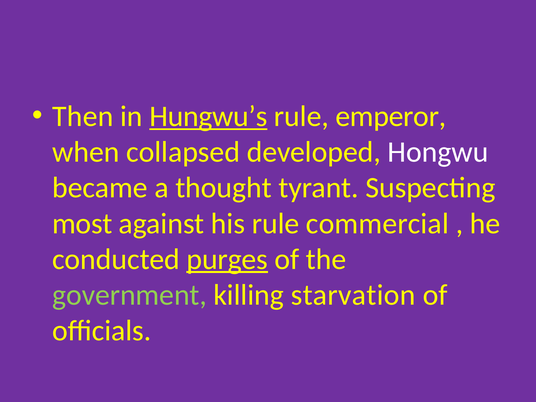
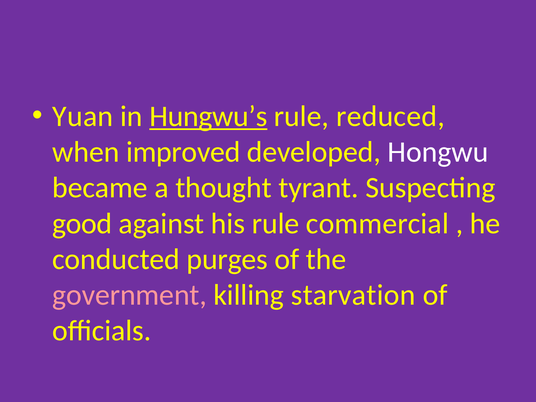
Then: Then -> Yuan (83, 116)
emperor: emperor -> reduced (390, 116)
collapsed: collapsed -> improved (183, 152)
most: most -> good (82, 224)
purges underline: present -> none (227, 259)
government colour: light green -> pink (130, 295)
